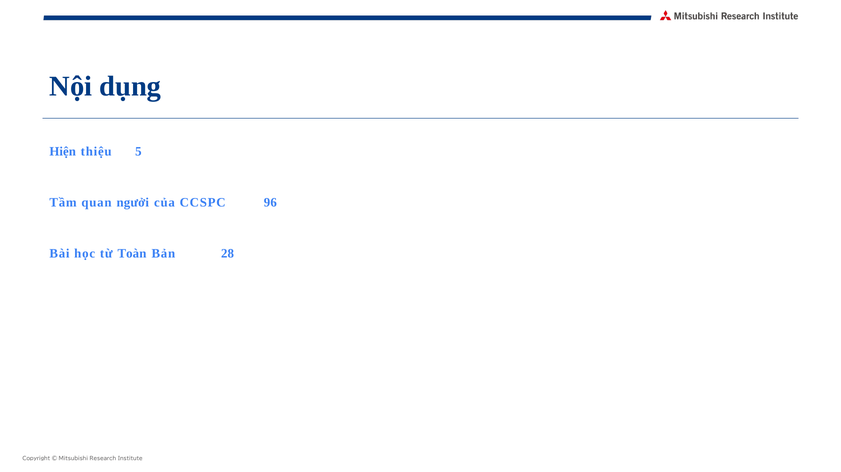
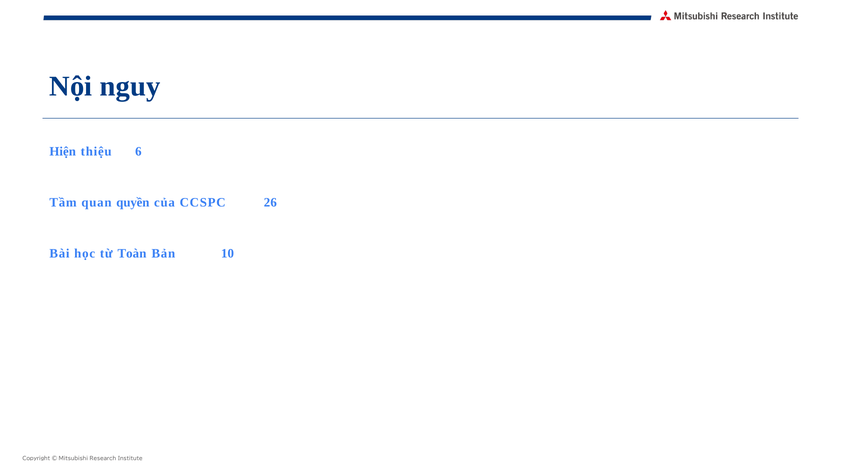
dụng: dụng -> nguy (130, 86)
5: 5 -> 6 (138, 152)
ngưởi: ngưởi -> quyền (133, 203)
96: 96 -> 26 (270, 203)
28: 28 -> 10 (228, 254)
